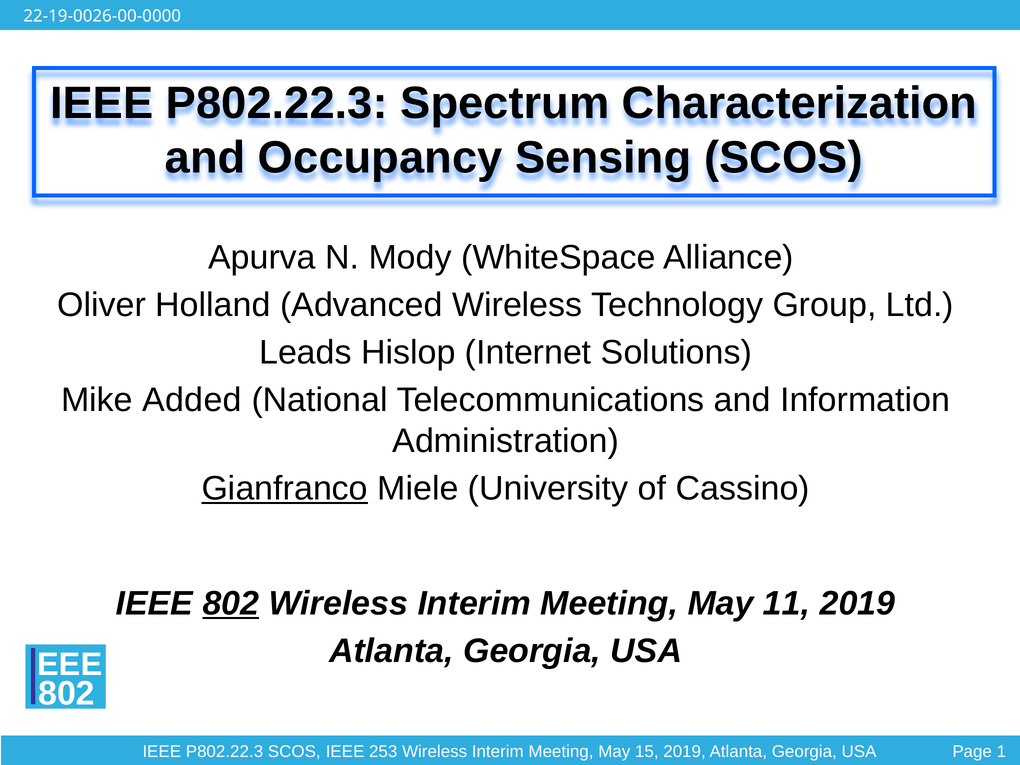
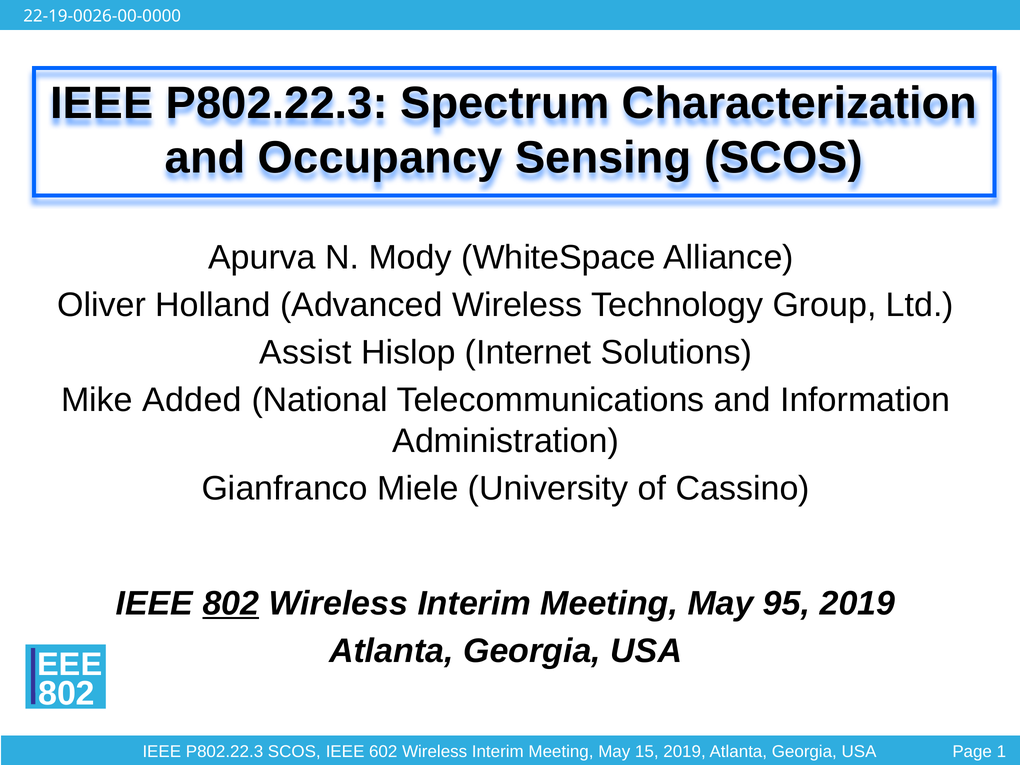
Leads: Leads -> Assist (305, 353)
Gianfranco underline: present -> none (285, 489)
11: 11 -> 95 (787, 604)
253: 253 -> 602 (383, 752)
